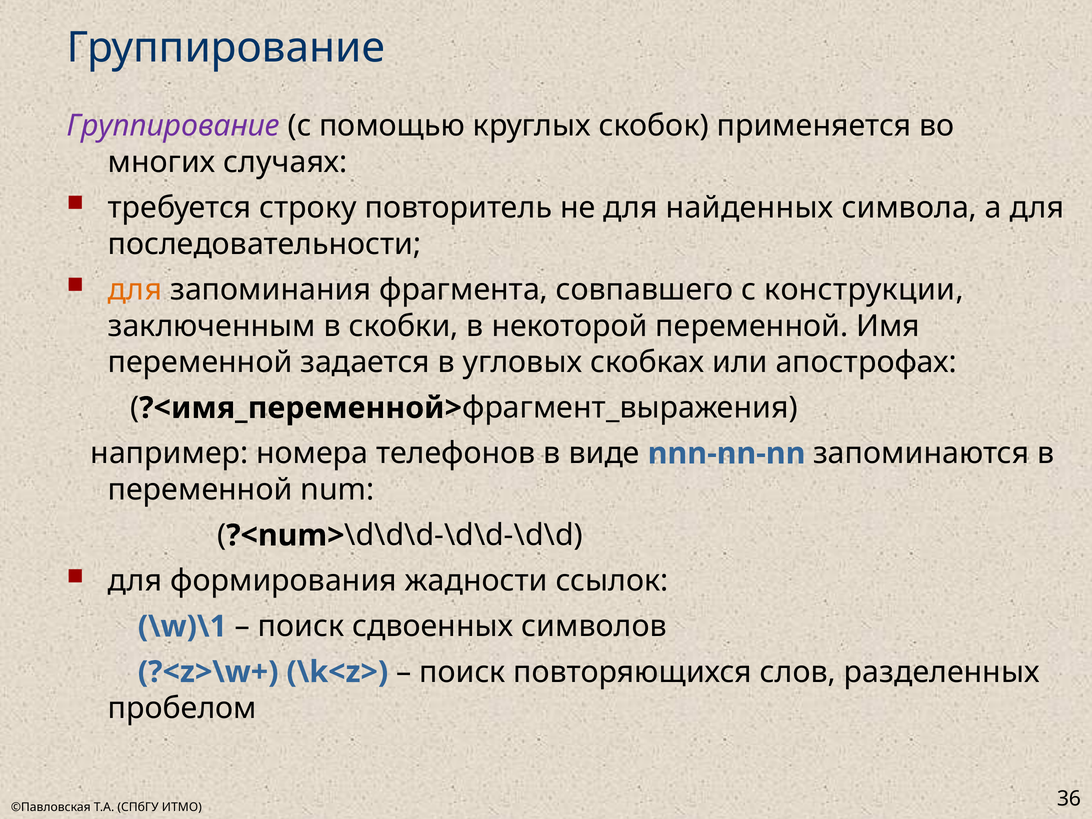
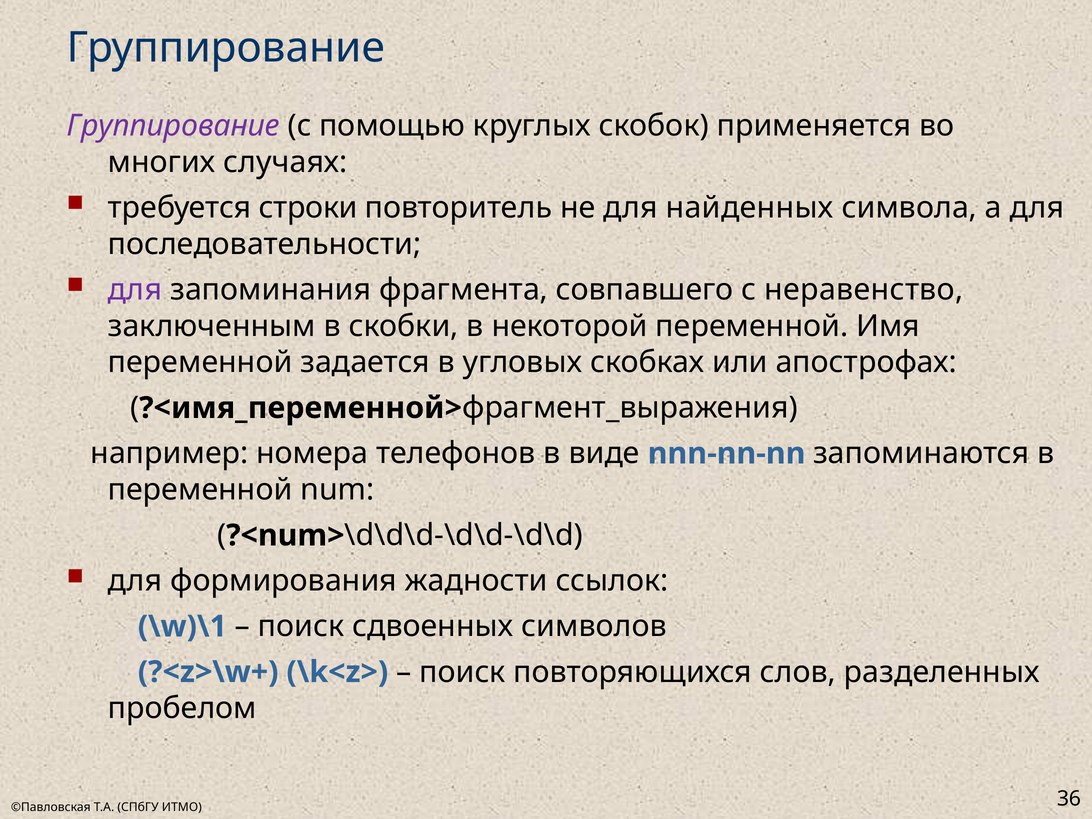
строку: строку -> строки (308, 208)
для colour: orange -> purple (135, 290)
конструкции: конструкции -> неравенство (864, 290)
